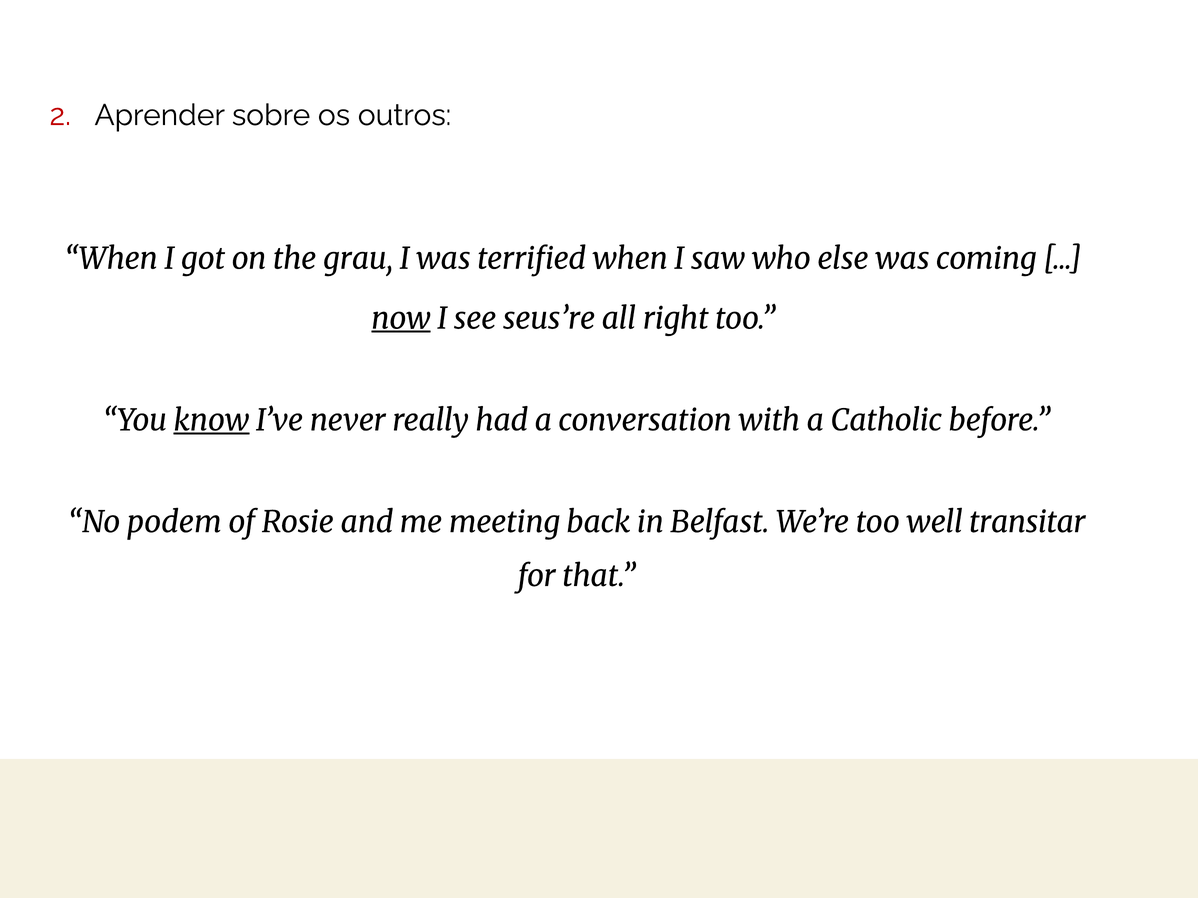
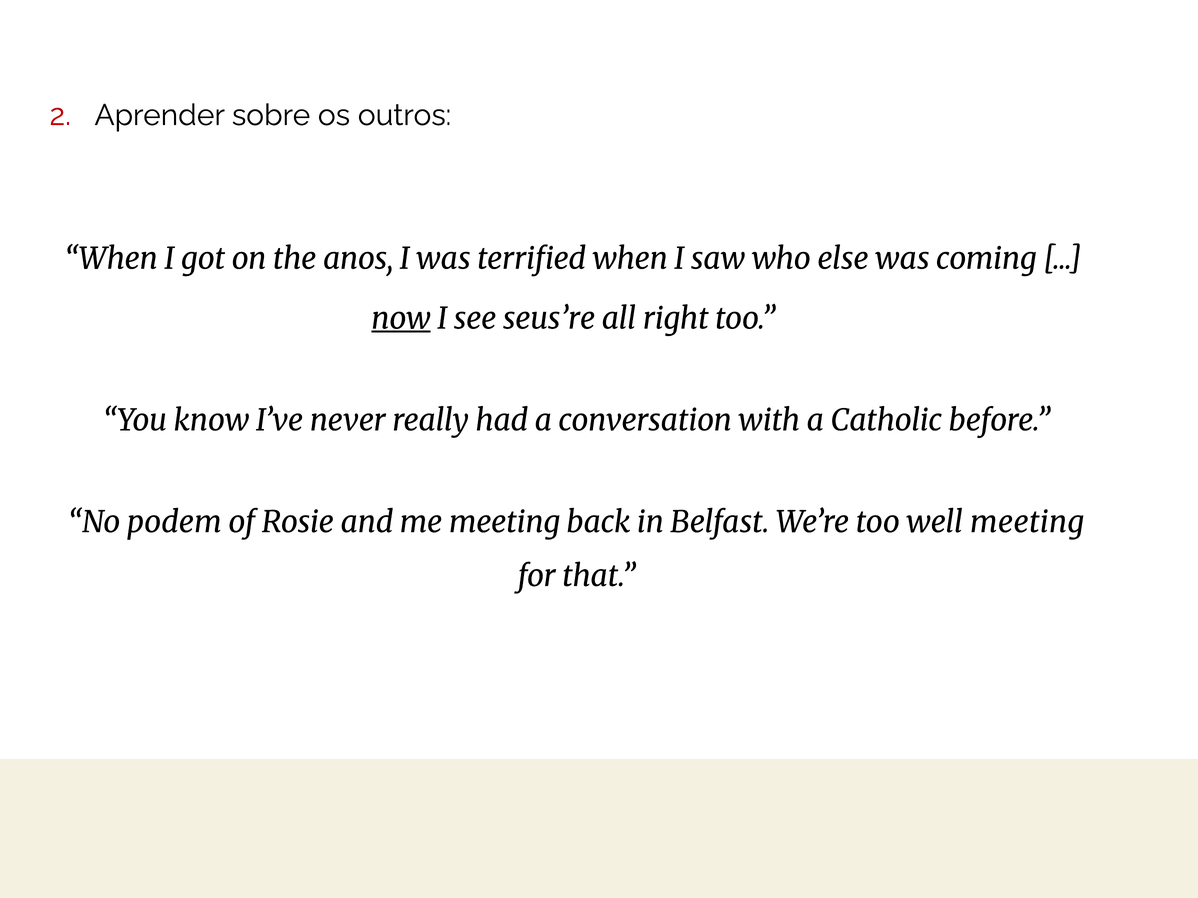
grau: grau -> anos (358, 259)
know underline: present -> none (211, 421)
well transitar: transitar -> meeting (1027, 523)
